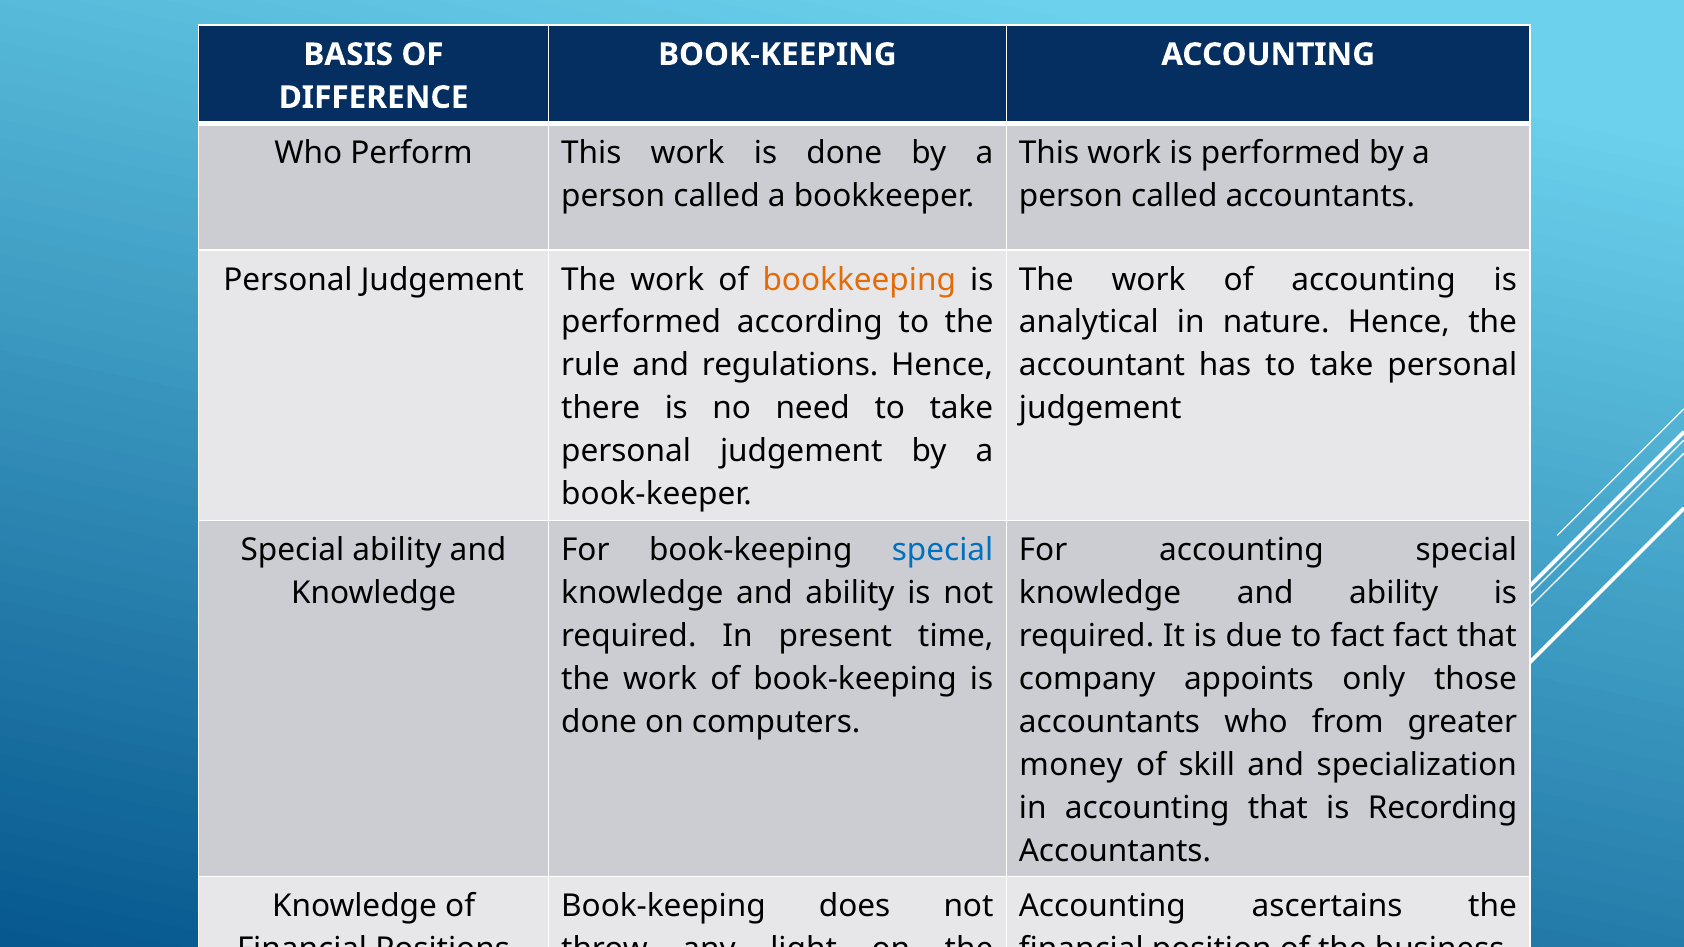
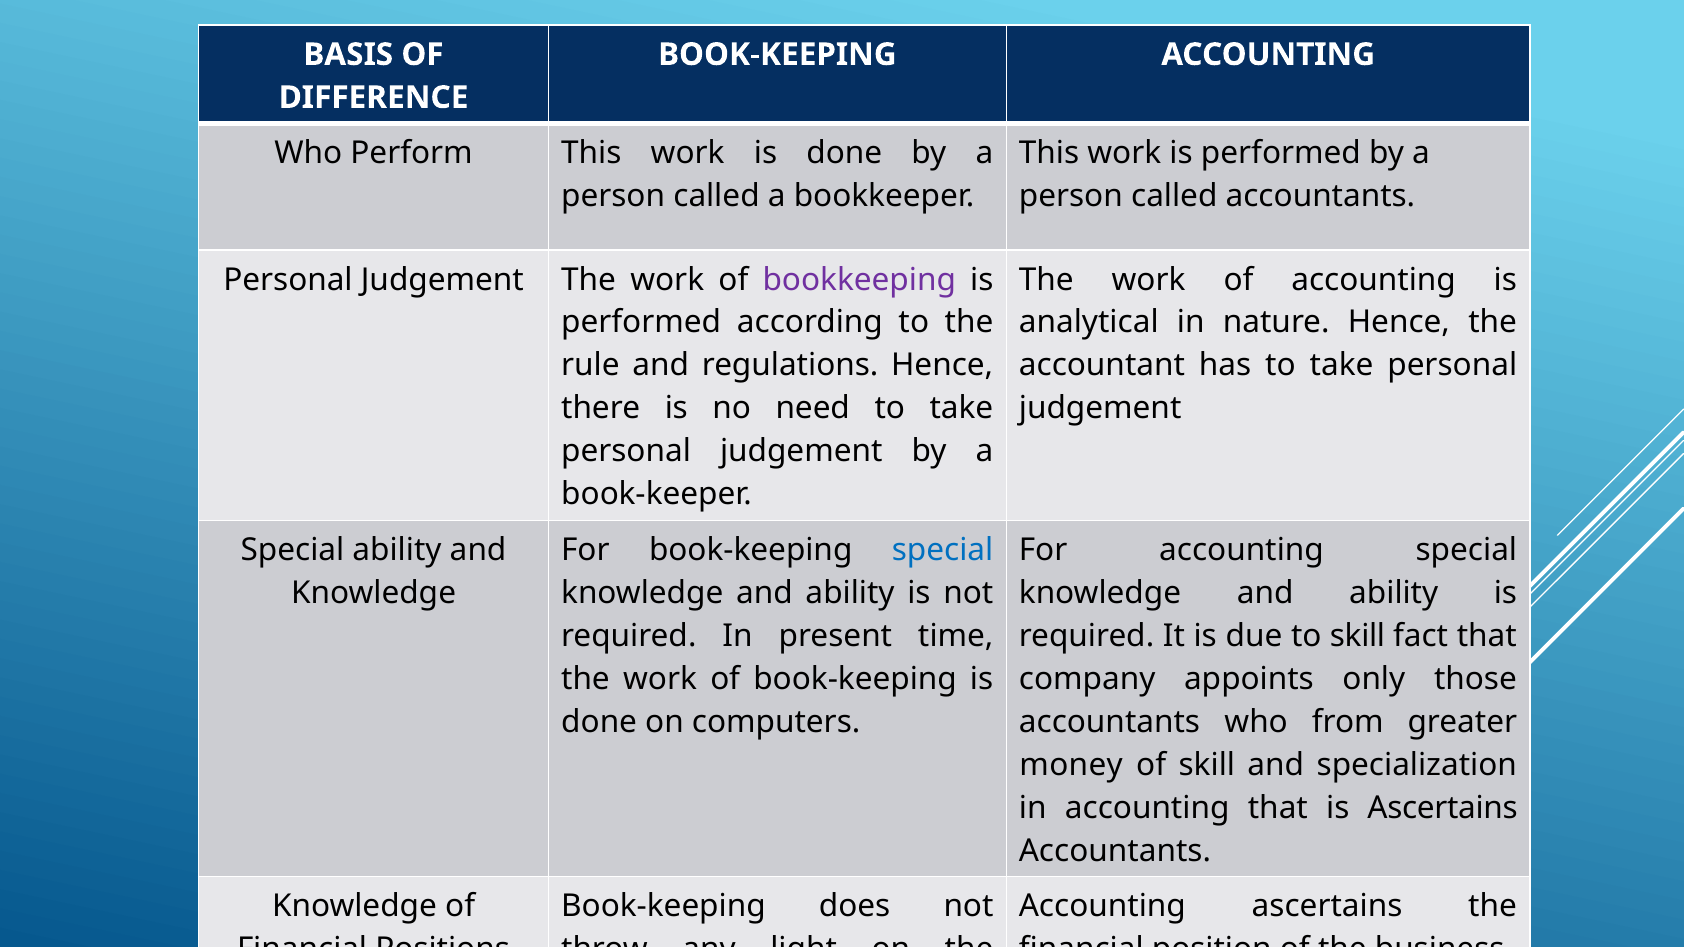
bookkeeping colour: orange -> purple (859, 280)
to fact: fact -> skill (1357, 636)
is Recording: Recording -> Ascertains (1443, 808)
